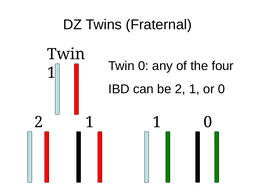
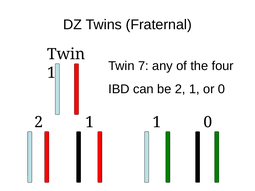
Twin 0: 0 -> 7 (143, 66)
